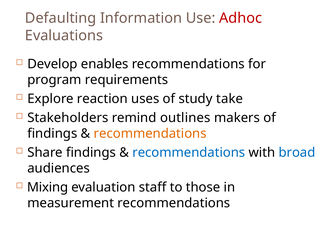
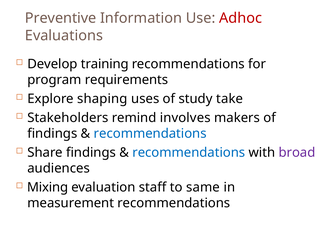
Defaulting: Defaulting -> Preventive (61, 18)
enables: enables -> training (105, 64)
reaction: reaction -> shaping (102, 99)
outlines: outlines -> involves (185, 118)
recommendations colour: orange -> blue (150, 133)
broad colour: blue -> purple (297, 152)
those: those -> same (203, 187)
